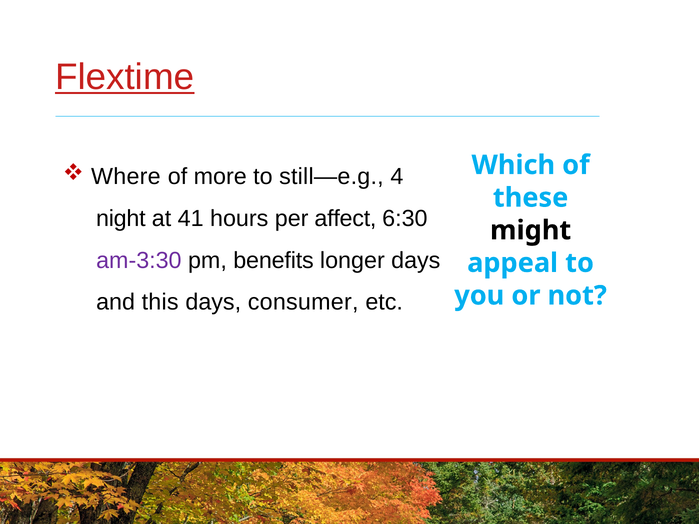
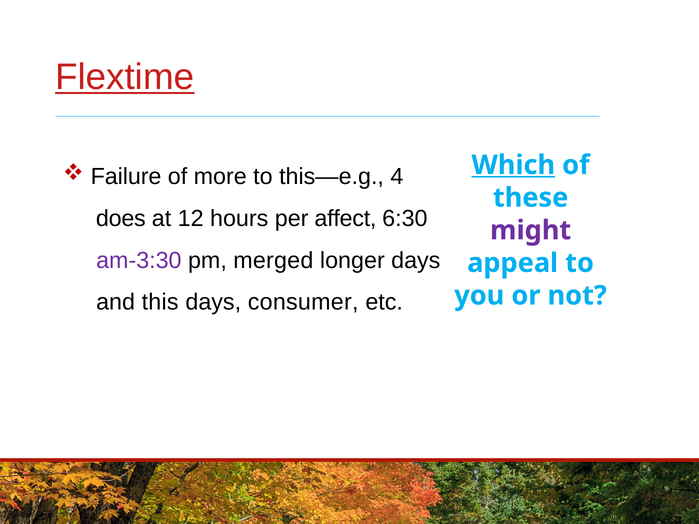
Which underline: none -> present (513, 165)
Where: Where -> Failure (126, 177)
still—e.g: still—e.g -> this—e.g (332, 177)
night: night -> does (121, 219)
41: 41 -> 12 (191, 219)
might colour: black -> purple (531, 230)
benefits: benefits -> merged (273, 261)
